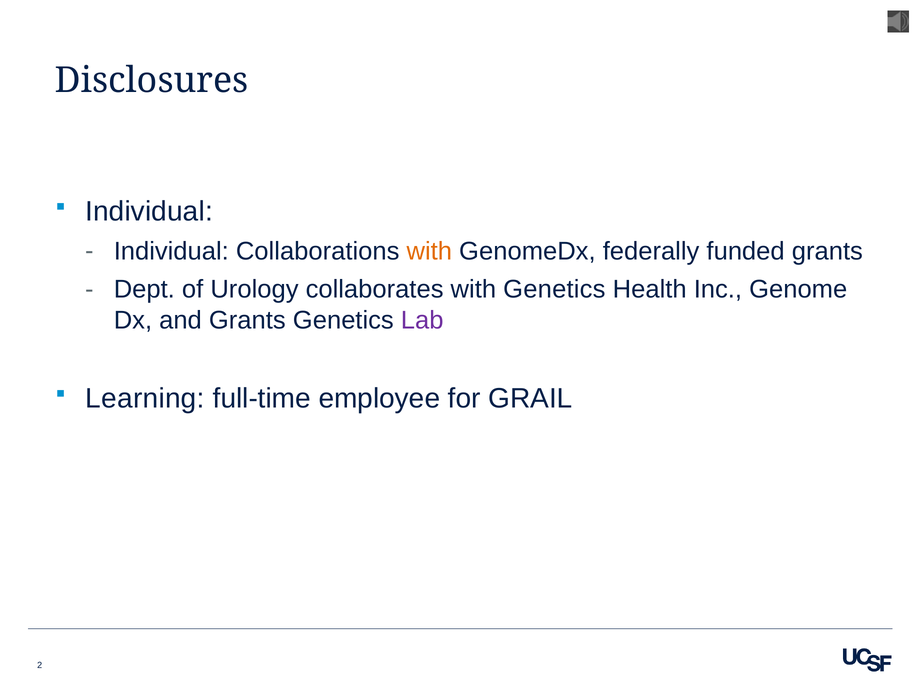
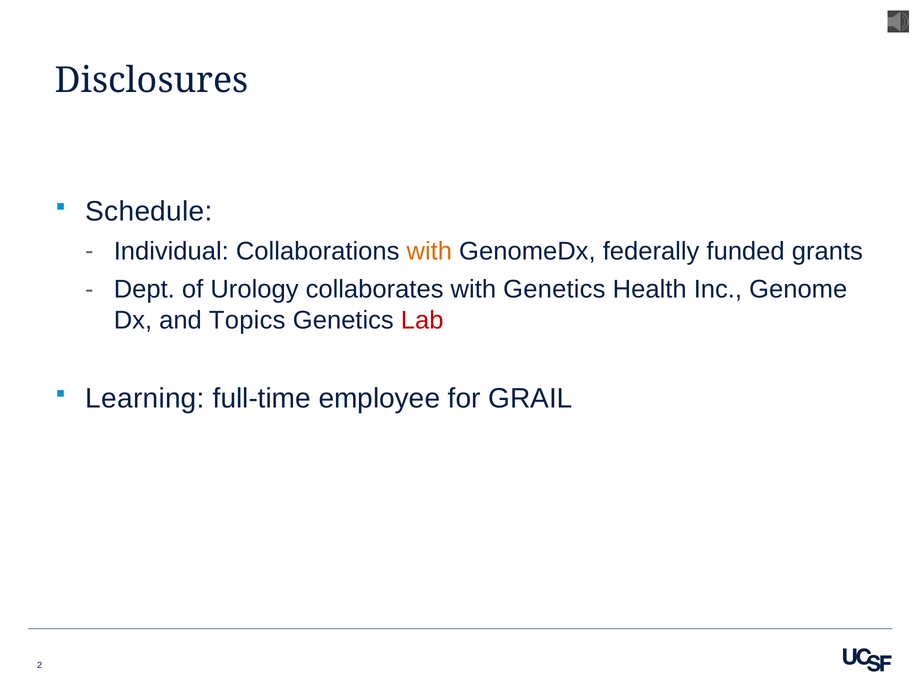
Individual: Individual -> Schedule (149, 211)
and Grants: Grants -> Topics (247, 320)
Lab colour: purple -> red (422, 320)
